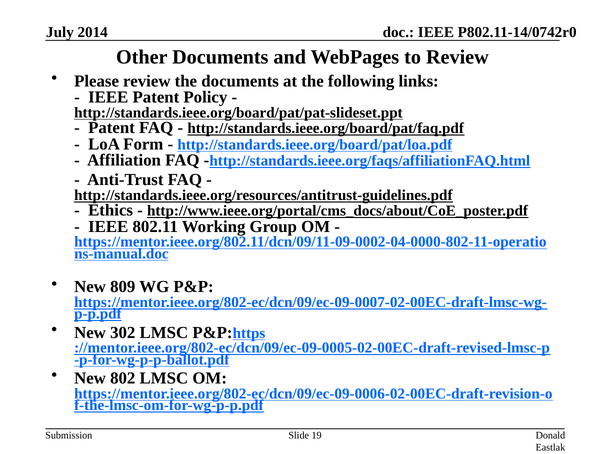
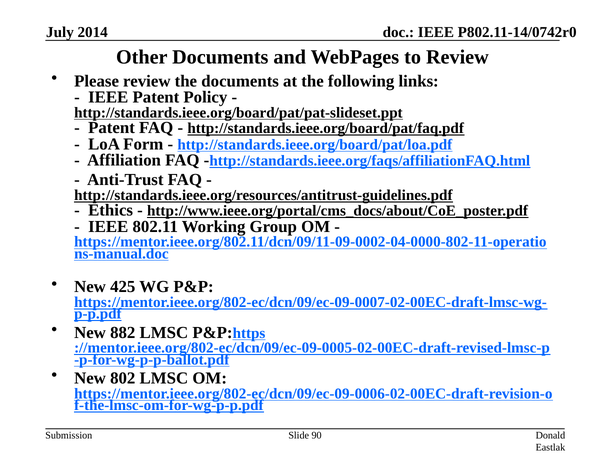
809: 809 -> 425 (123, 287)
302: 302 -> 882 (123, 332)
19: 19 -> 90 (317, 435)
